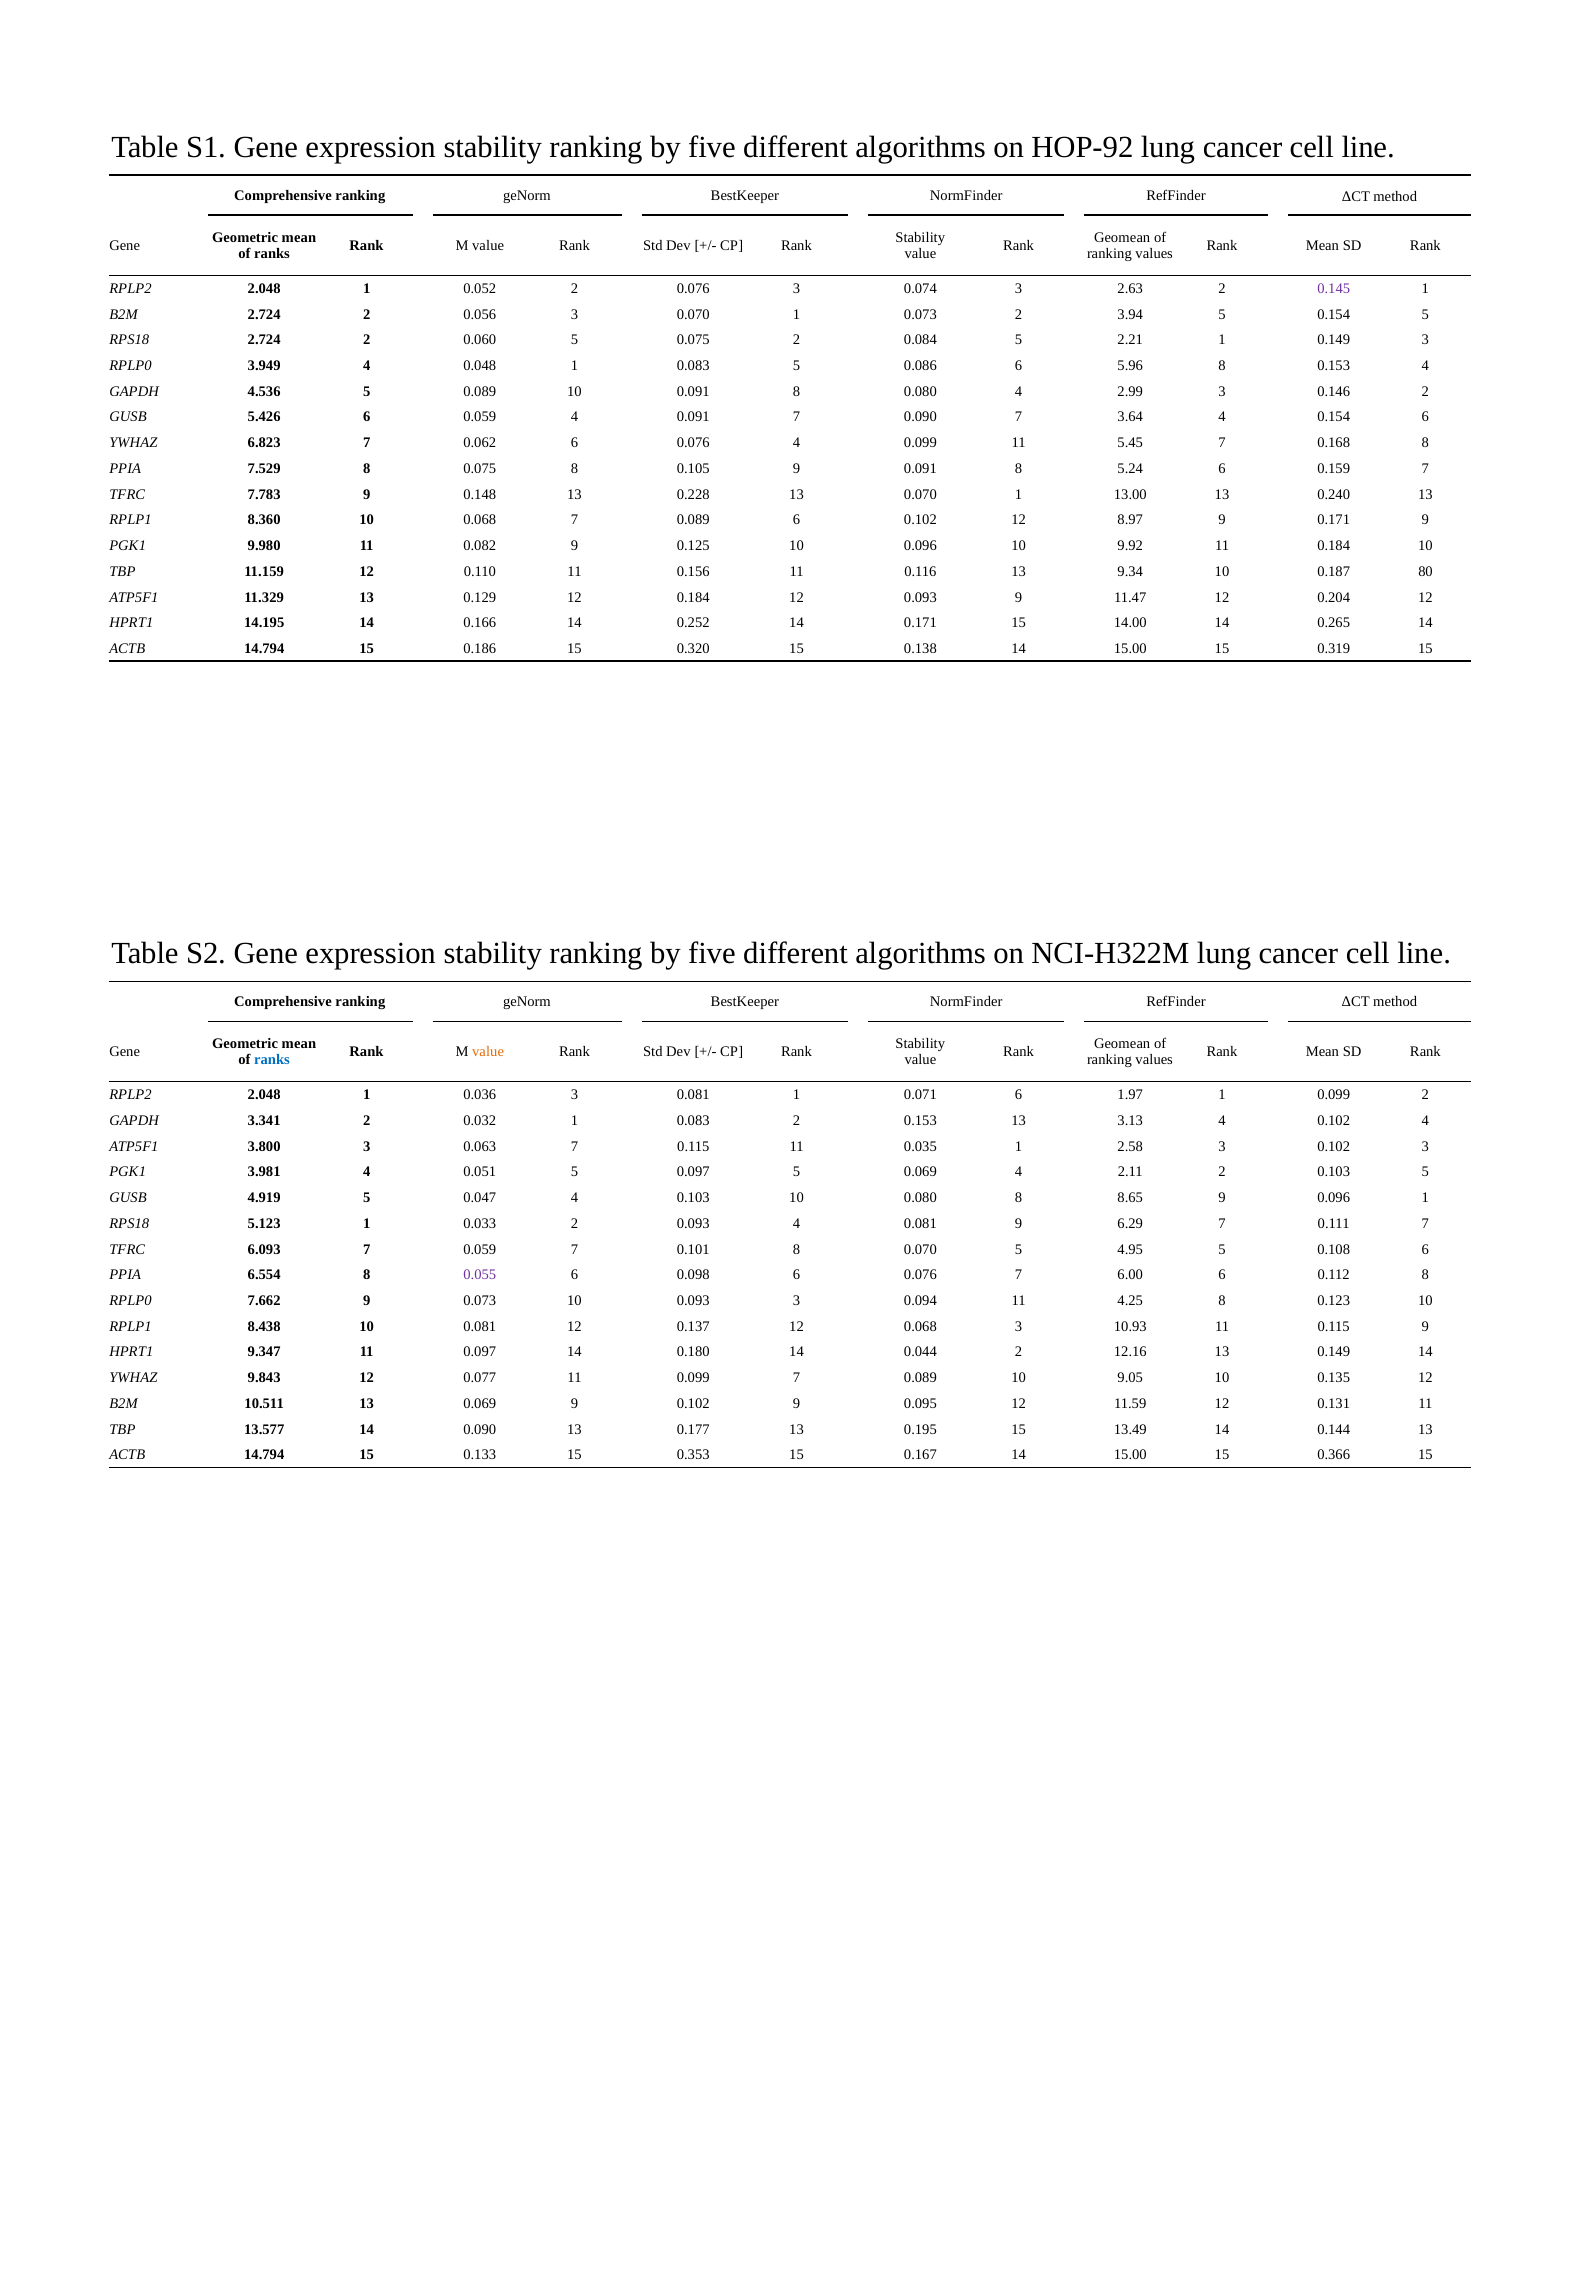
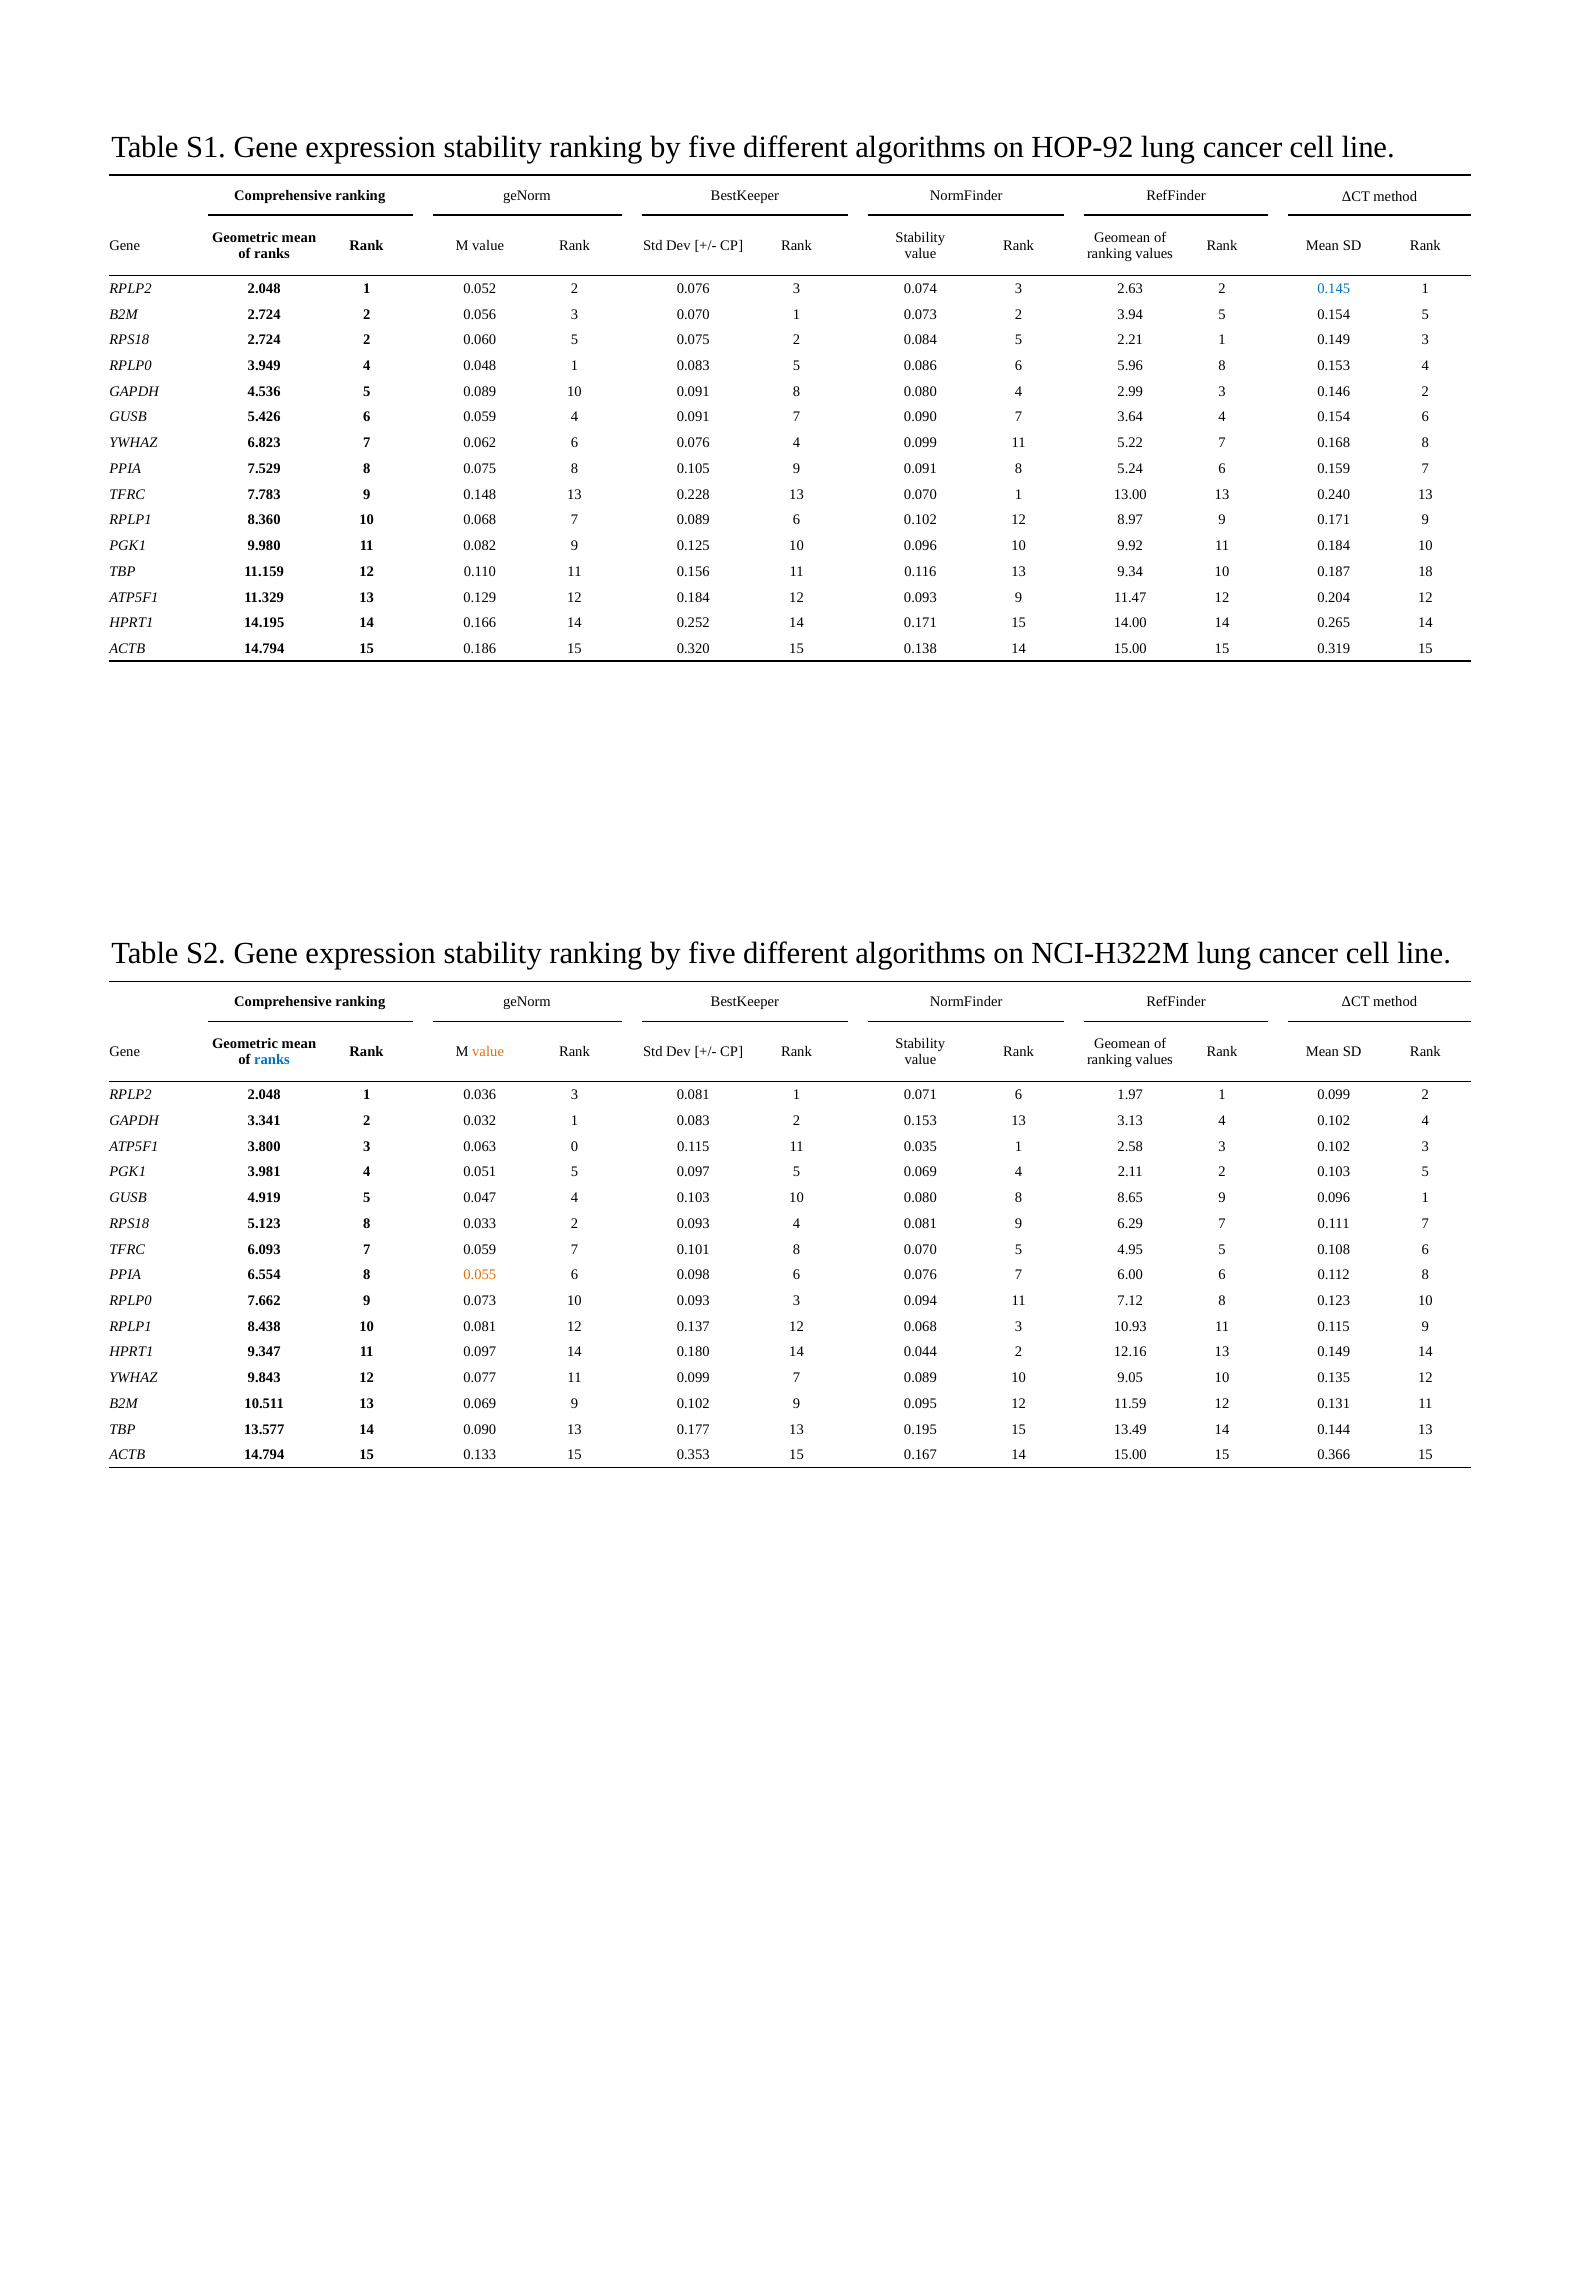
0.145 colour: purple -> blue (1334, 289)
5.45: 5.45 -> 5.22 (1130, 443)
80: 80 -> 18 (1426, 572)
0.063 7: 7 -> 0 (574, 1147)
5.123 1: 1 -> 8 (367, 1224)
0.055 colour: purple -> orange (480, 1275)
4.25: 4.25 -> 7.12 (1130, 1301)
